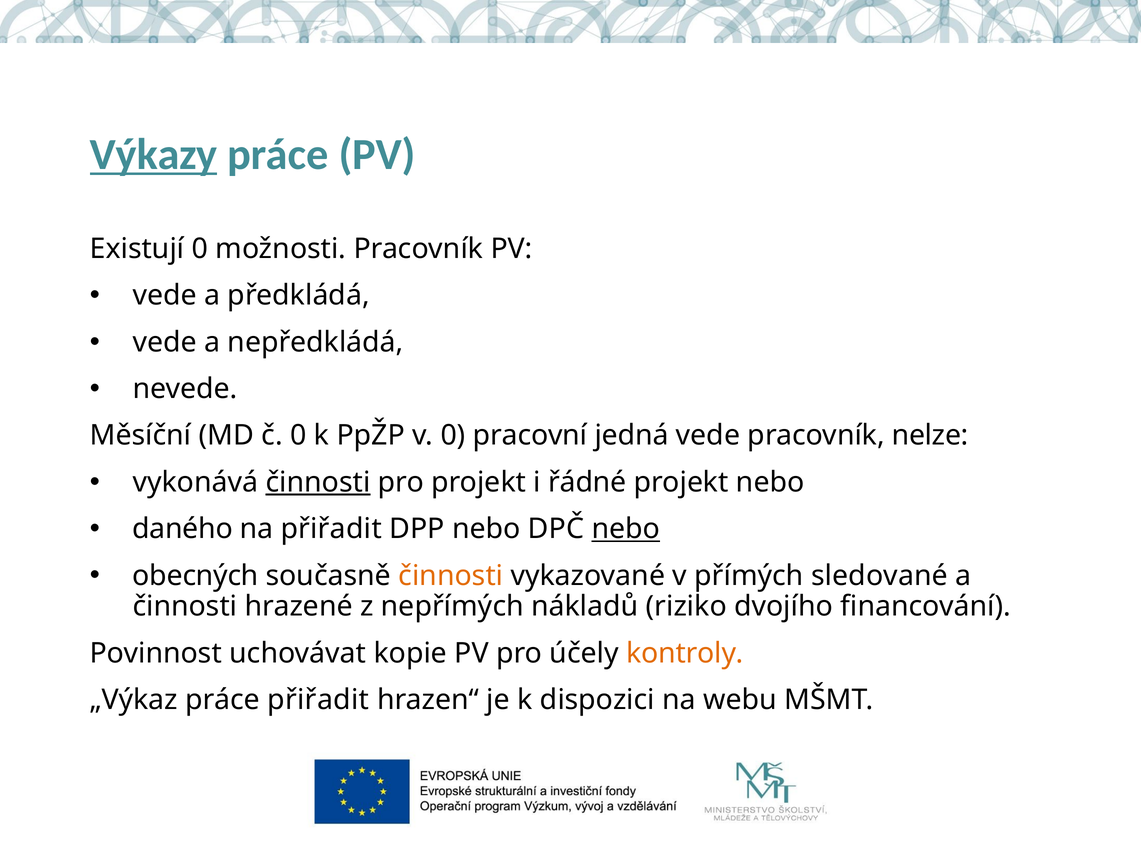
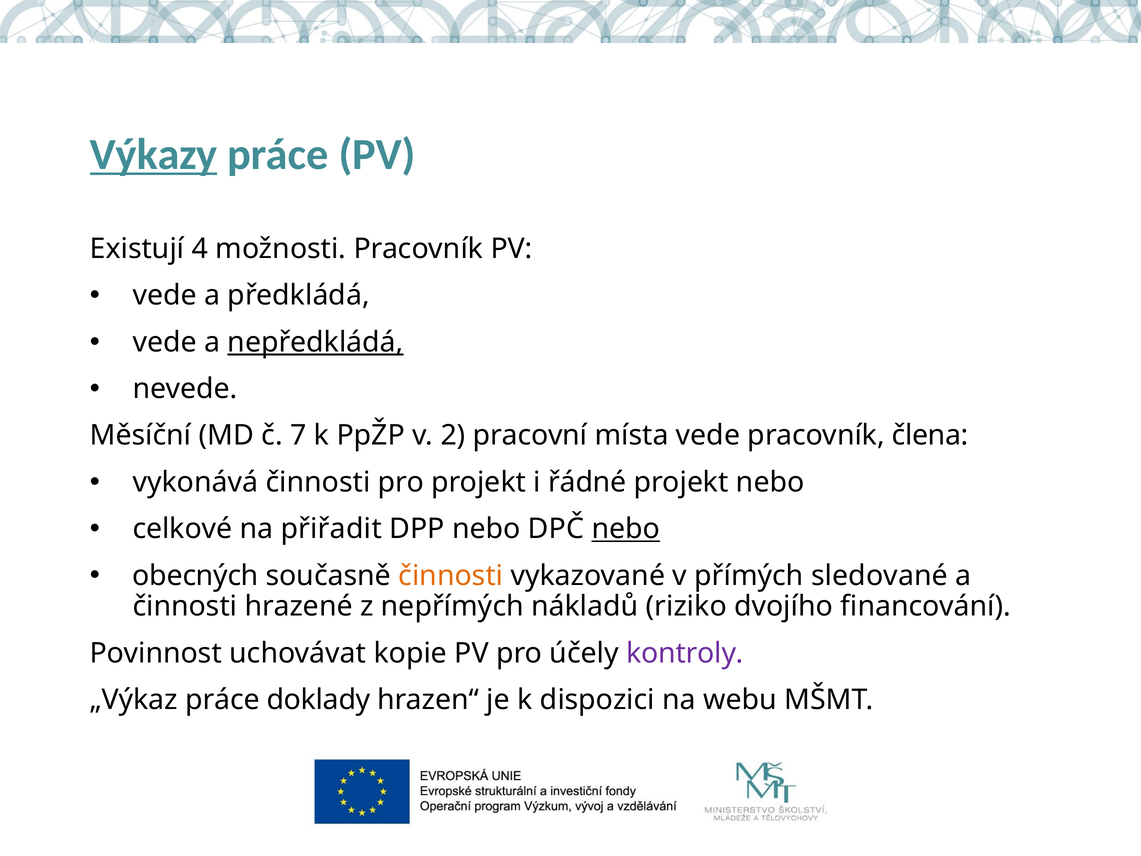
Existují 0: 0 -> 4 (200, 249)
nepředkládá underline: none -> present (315, 342)
č 0: 0 -> 7 (298, 435)
v 0: 0 -> 2 (453, 435)
jedná: jedná -> místa (632, 435)
nelze: nelze -> člena (930, 435)
činnosti underline: present -> none (318, 482)
daného: daného -> celkové (182, 529)
kontroly colour: orange -> purple (685, 653)
práce přiřadit: přiřadit -> doklady (319, 700)
